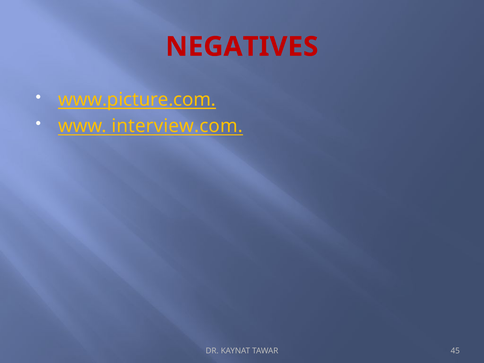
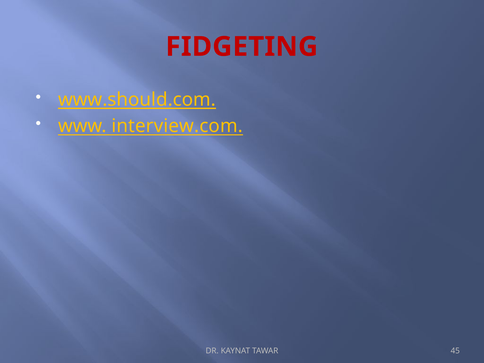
NEGATIVES: NEGATIVES -> FIDGETING (242, 47)
www.picture.com: www.picture.com -> www.should.com (137, 100)
